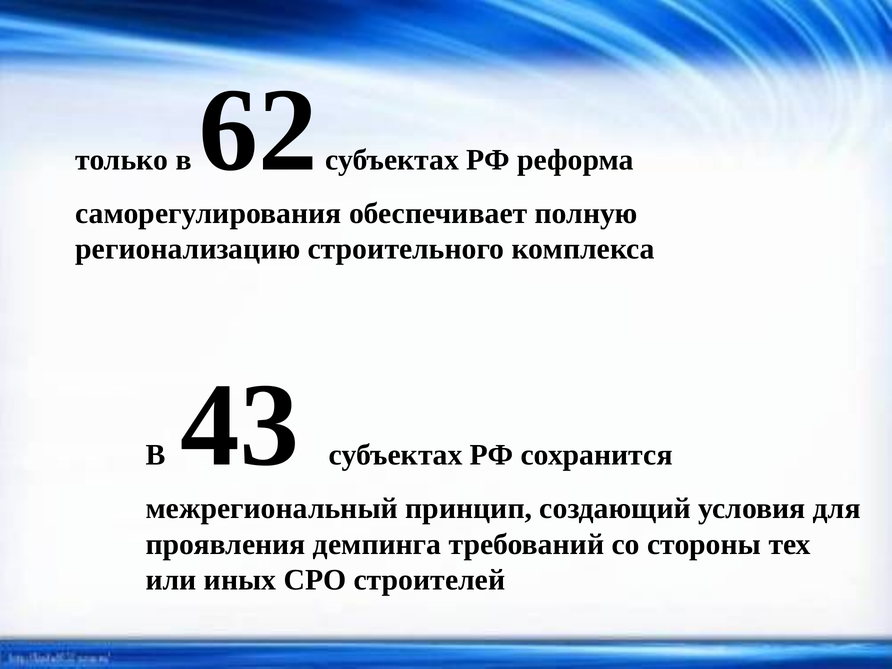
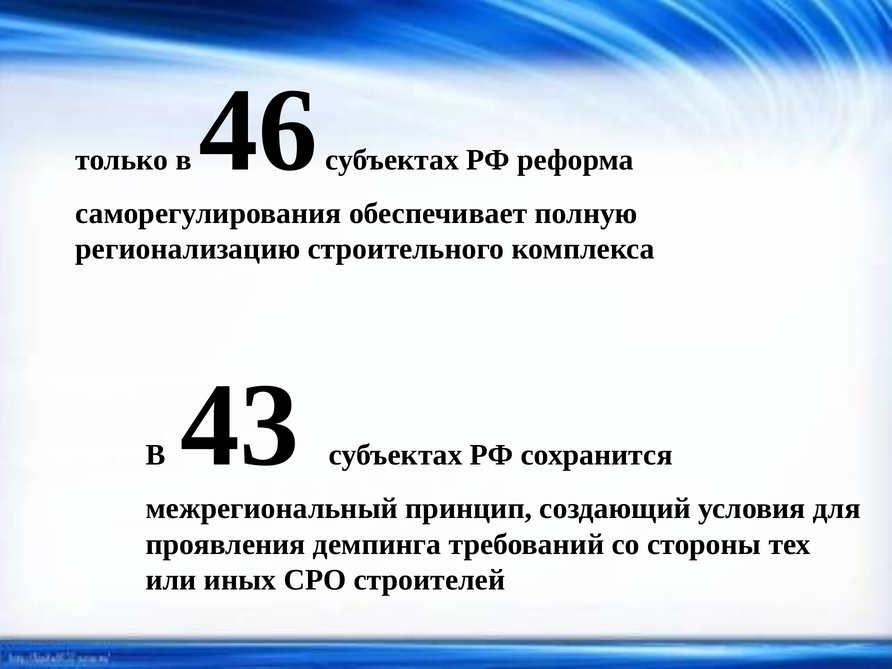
62: 62 -> 46 (258, 131)
